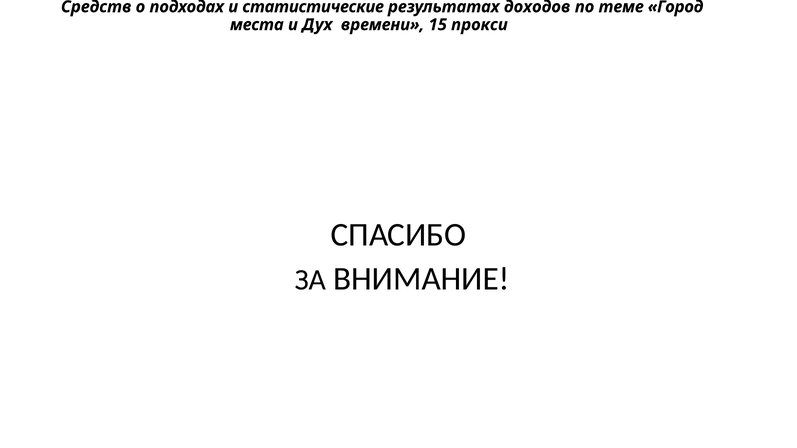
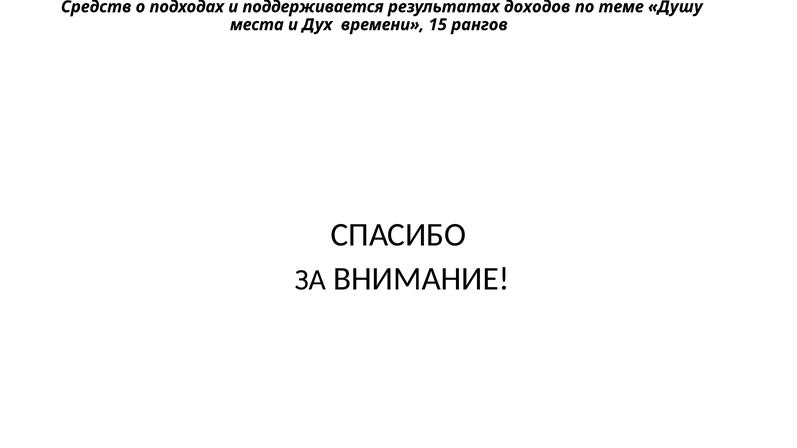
статистические: статистические -> поддерживается (313, 7)
Город: Город -> Душу (675, 7)
прокси: прокси -> рангов (479, 25)
